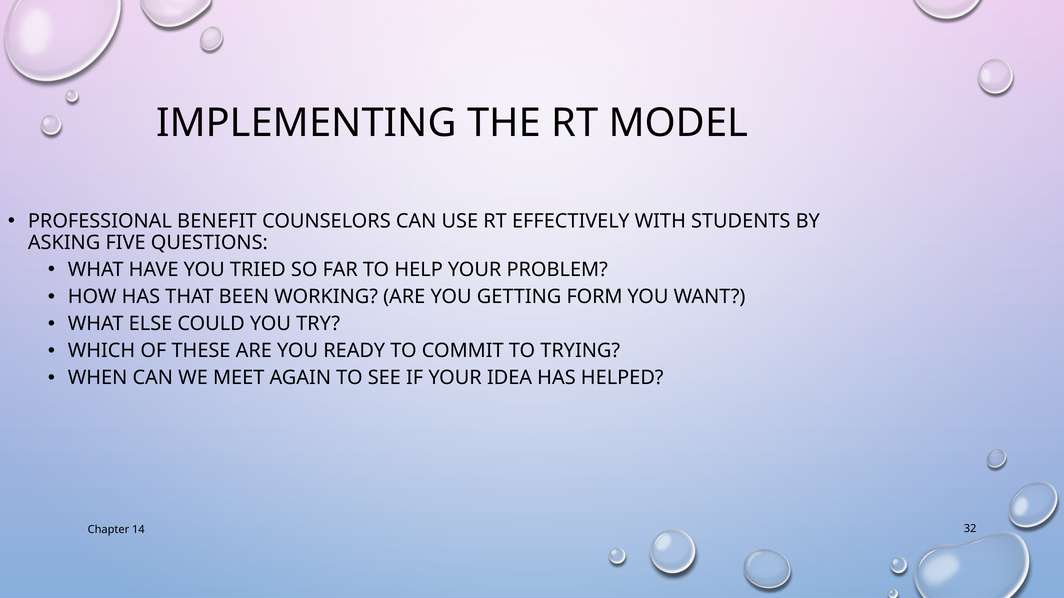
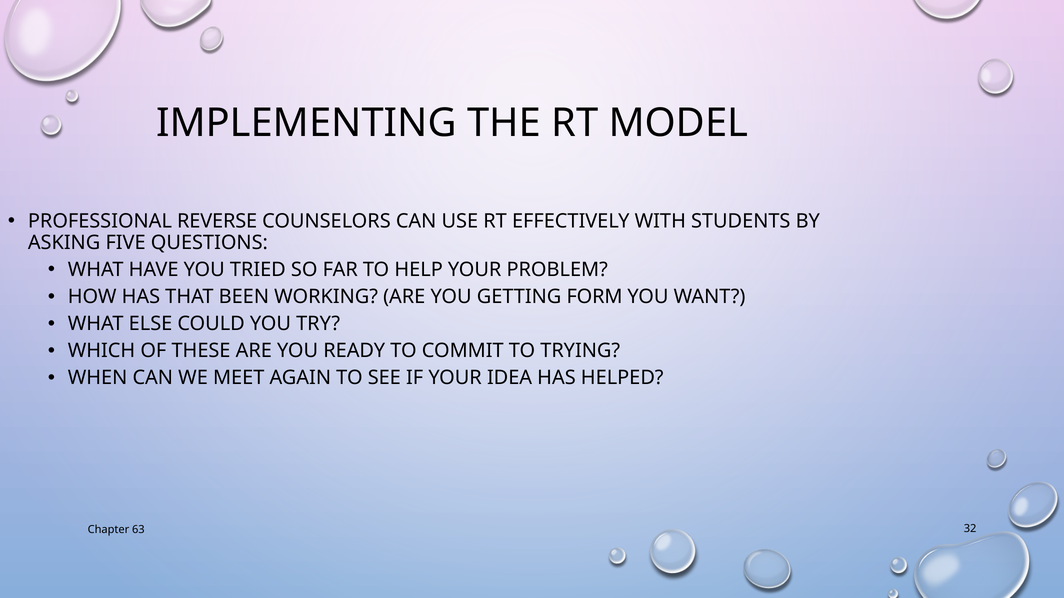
BENEFIT: BENEFIT -> REVERSE (217, 221)
14: 14 -> 63 (138, 530)
